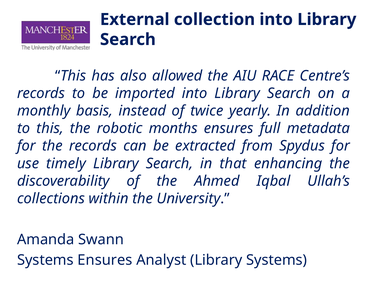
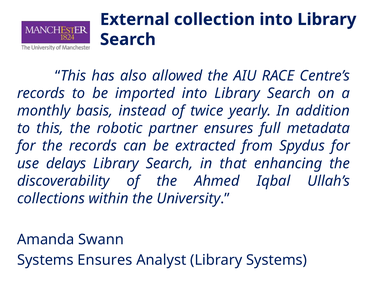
months: months -> partner (173, 128)
timely: timely -> delays (66, 163)
